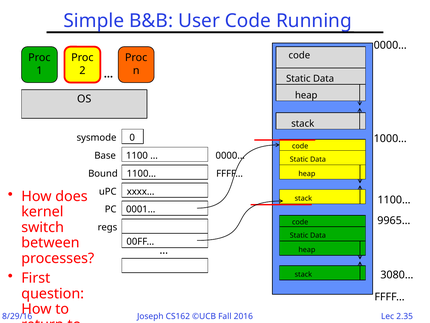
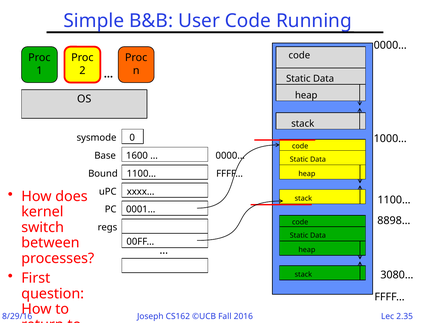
1100: 1100 -> 1600 (137, 155)
9965…: 9965… -> 8898… (394, 220)
